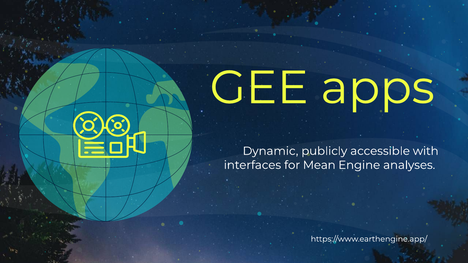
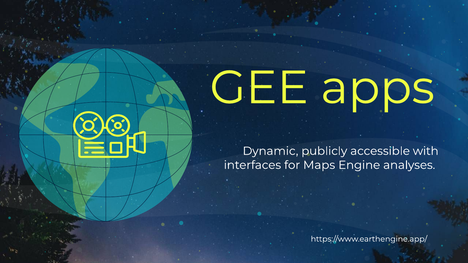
Mean: Mean -> Maps (319, 165)
